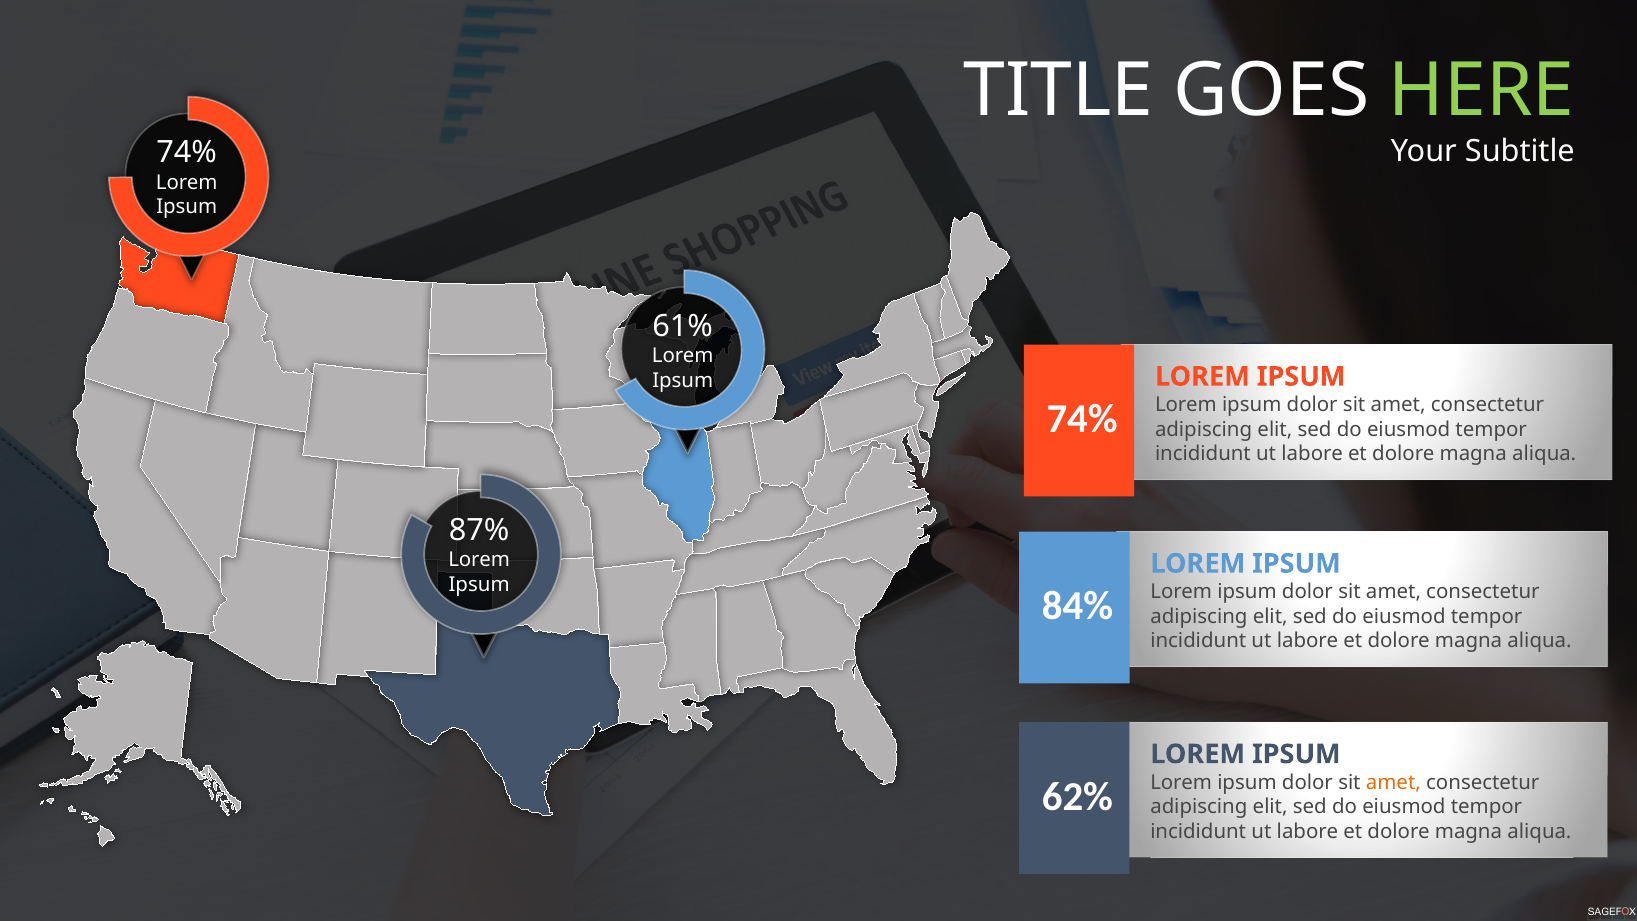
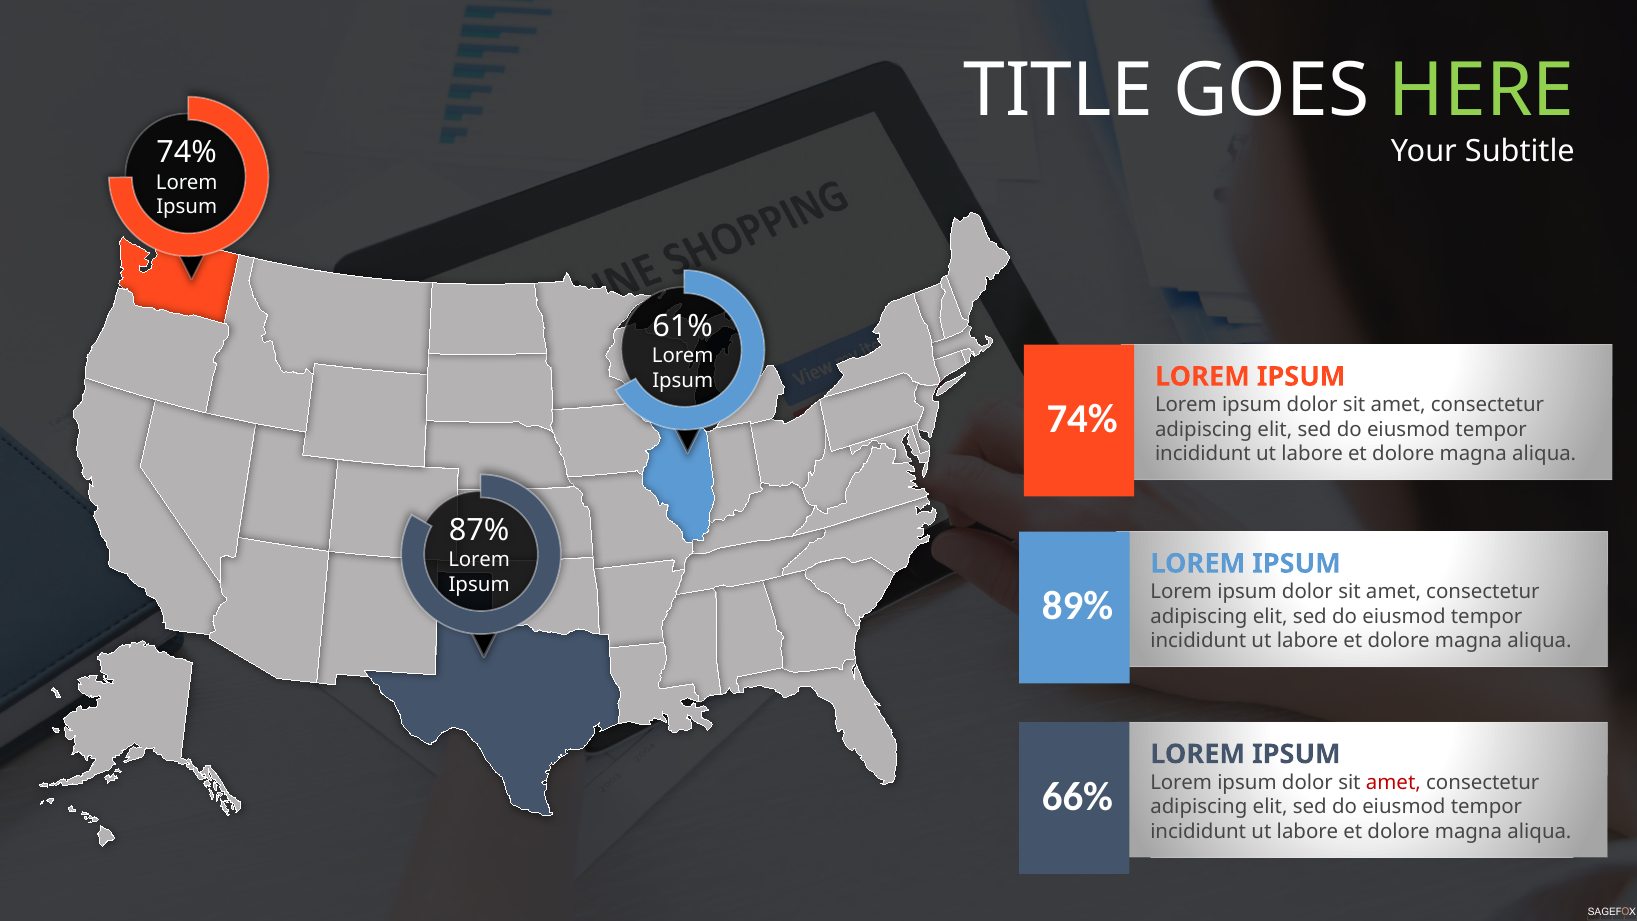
84%: 84% -> 89% (1078, 606)
amet colour: orange -> red (1393, 782)
62%: 62% -> 66% (1077, 797)
